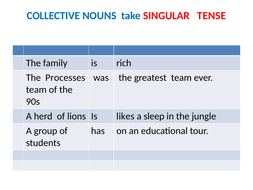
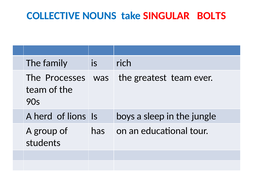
TENSE: TENSE -> BOLTS (212, 16)
likes: likes -> boys (125, 116)
